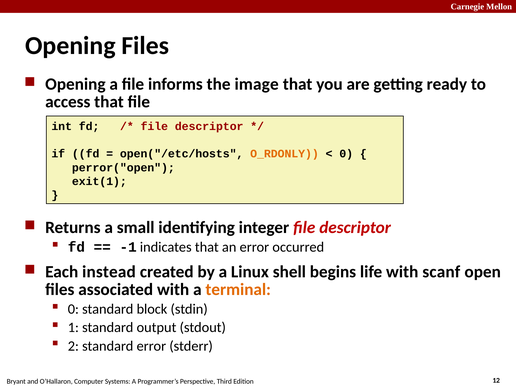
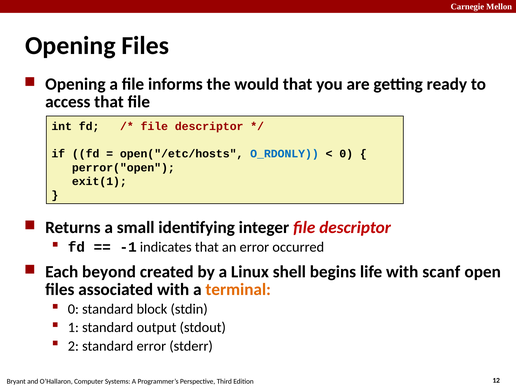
image: image -> would (257, 84)
O_RDONLY colour: orange -> blue (285, 154)
instead: instead -> beyond (109, 272)
